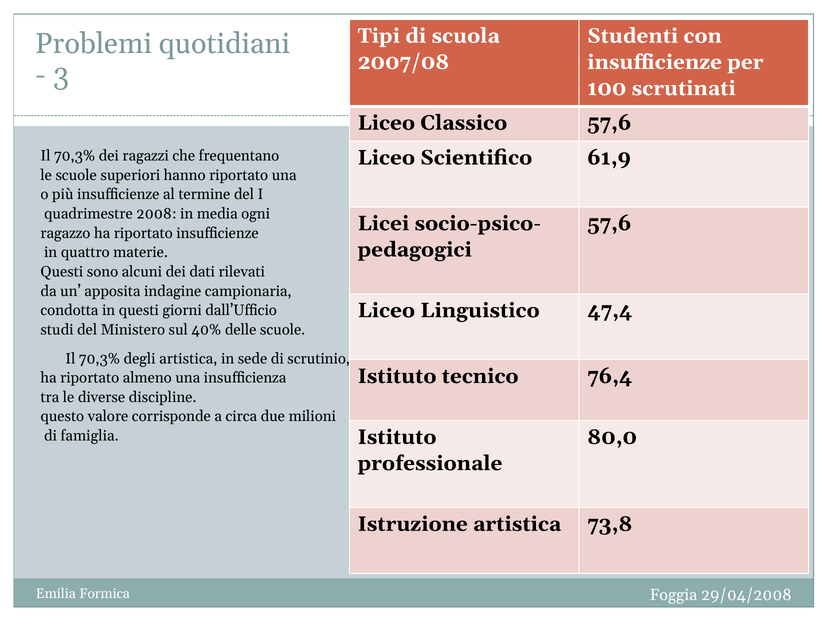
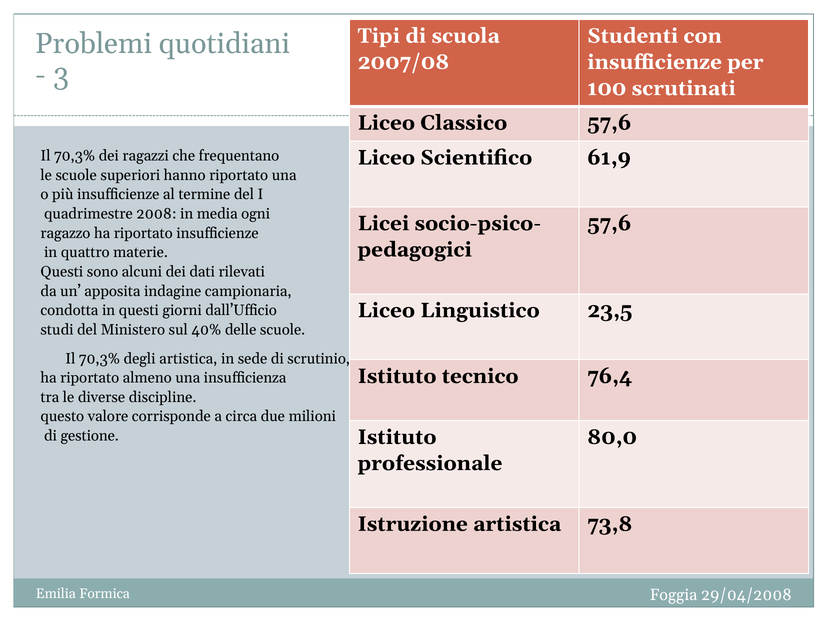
47,4: 47,4 -> 23,5 (610, 310)
famiglia: famiglia -> gestione (90, 436)
